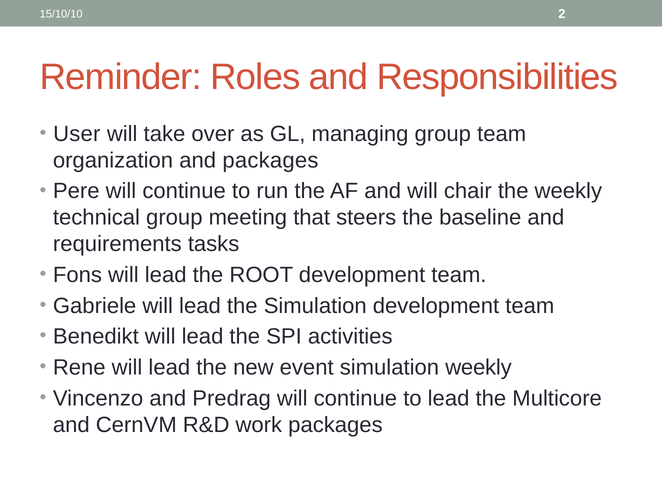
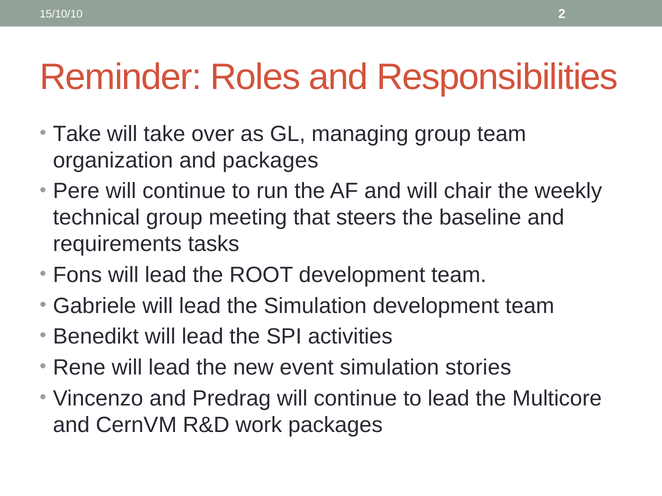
User: User -> Take (77, 134)
simulation weekly: weekly -> stories (478, 368)
